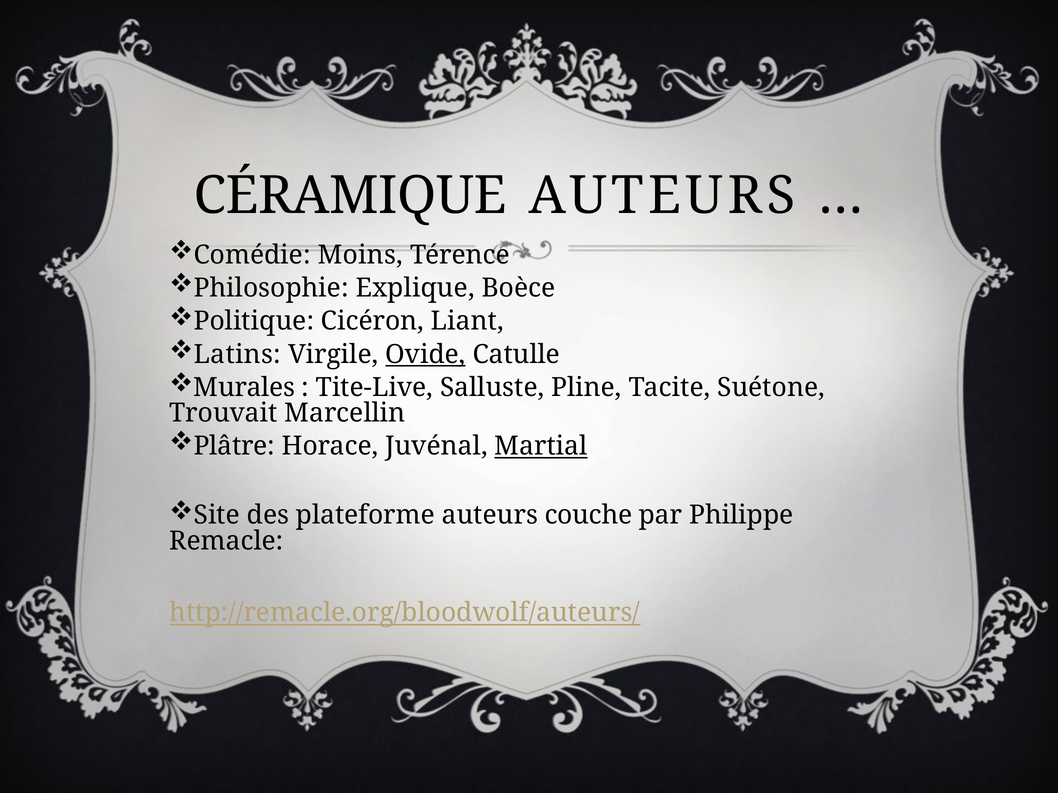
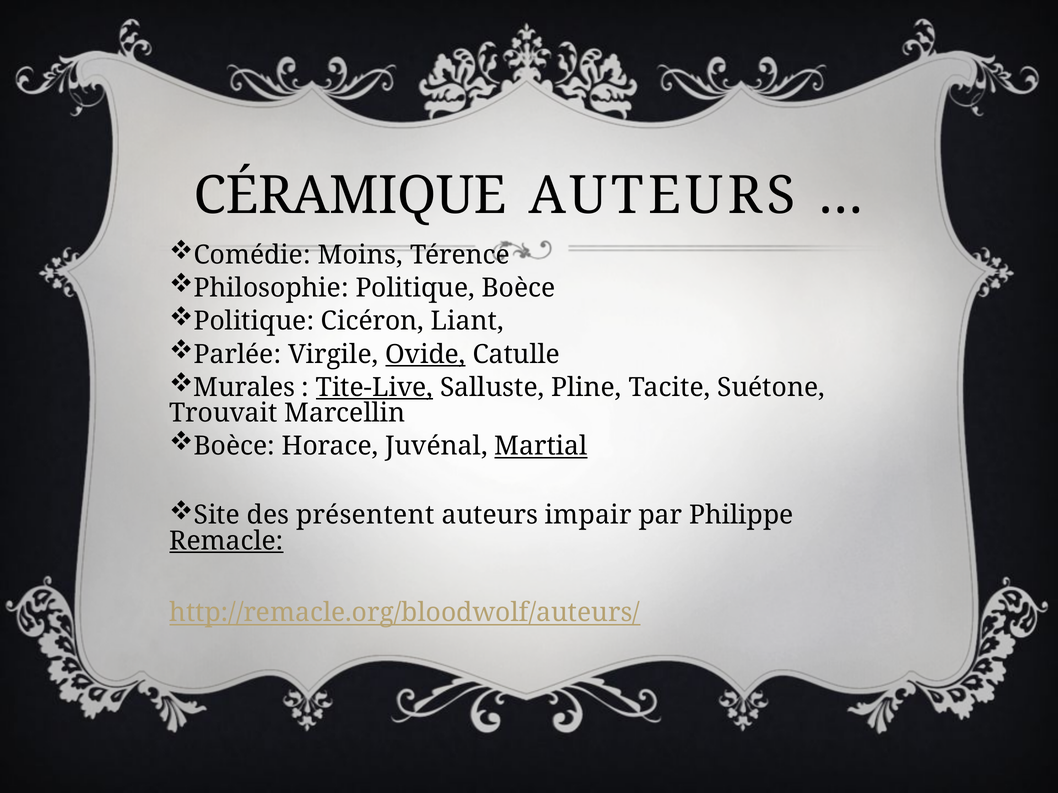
Philosophie Explique: Explique -> Politique (415, 288)
Latins: Latins -> Parlée (237, 355)
Tite-Live underline: none -> present (374, 388)
Plâtre: Plâtre -> Boèce (234, 446)
plateforme: plateforme -> présentent (365, 516)
couche: couche -> impair (588, 516)
Remacle underline: none -> present (226, 541)
